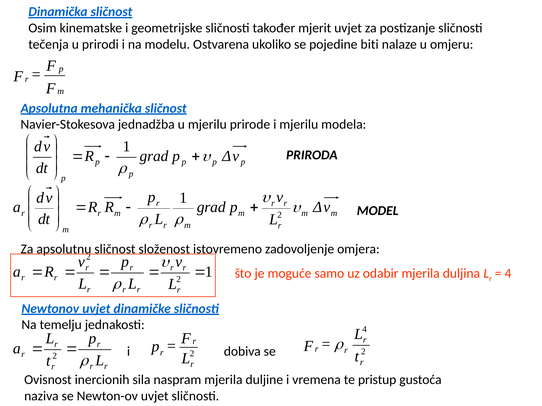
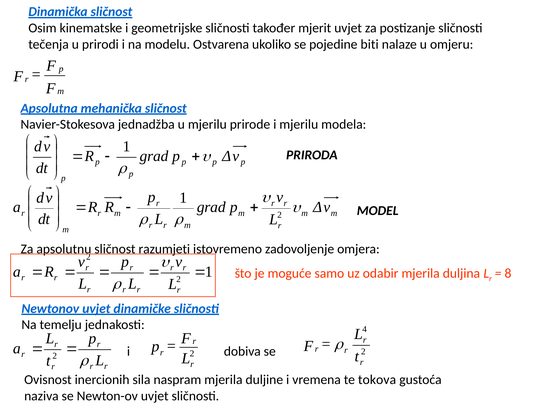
složenost: složenost -> razumjeti (164, 249)
4: 4 -> 8 (508, 274)
pristup: pristup -> tokova (377, 380)
